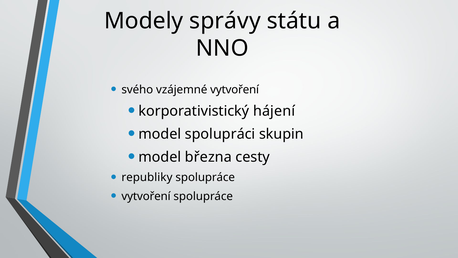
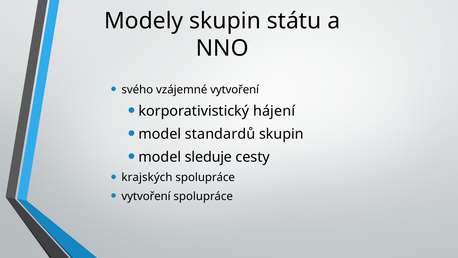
Modely správy: správy -> skupin (225, 21)
spolupráci: spolupráci -> standardů (220, 134)
března: března -> sleduje (208, 157)
republiky: republiky -> krajských (147, 177)
